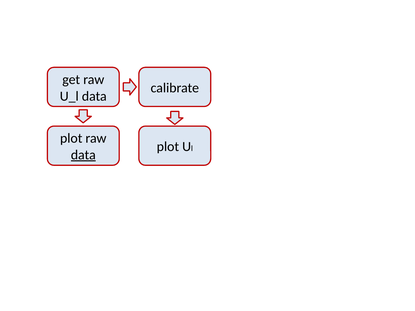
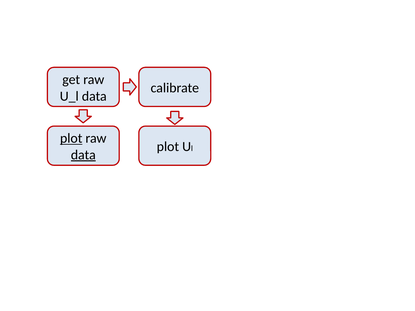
plot underline: none -> present (71, 138)
